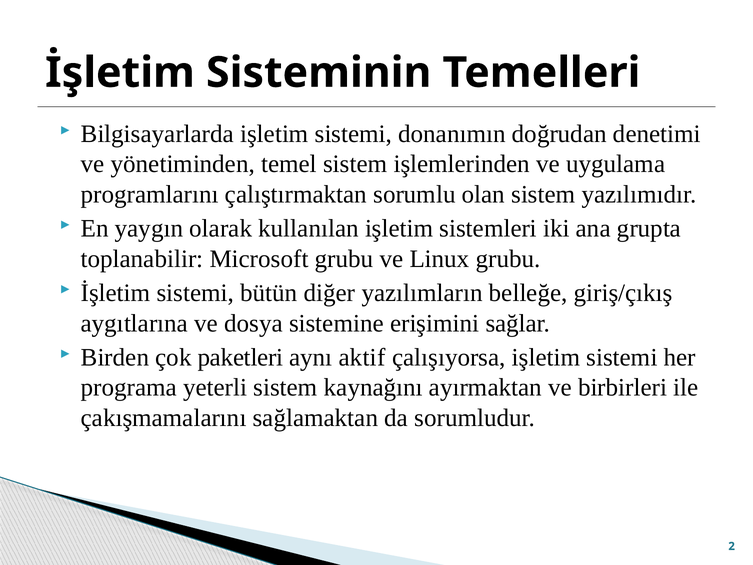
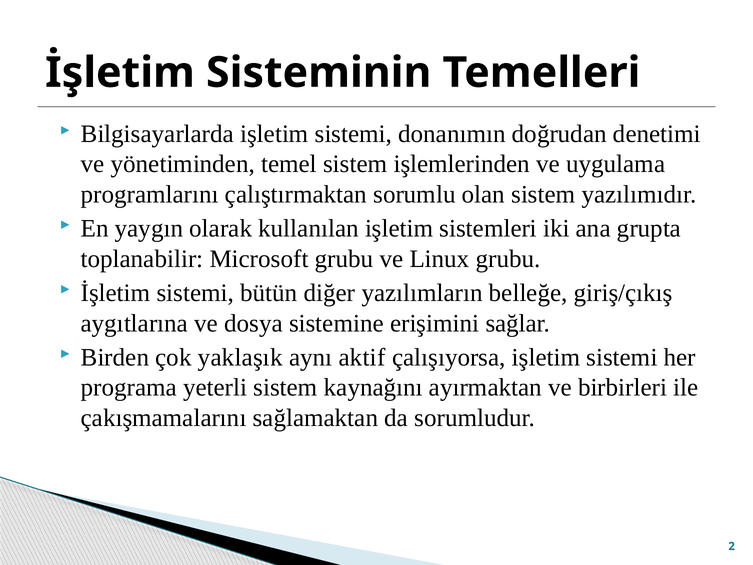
paketleri: paketleri -> yaklaşık (240, 357)
